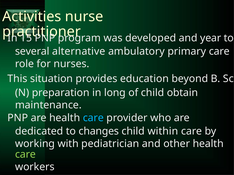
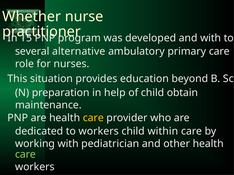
Activities: Activities -> Whether (32, 17)
and year: year -> with (211, 38)
long: long -> help (115, 93)
care colour: light blue -> yellow (93, 118)
to changes: changes -> workers (99, 132)
